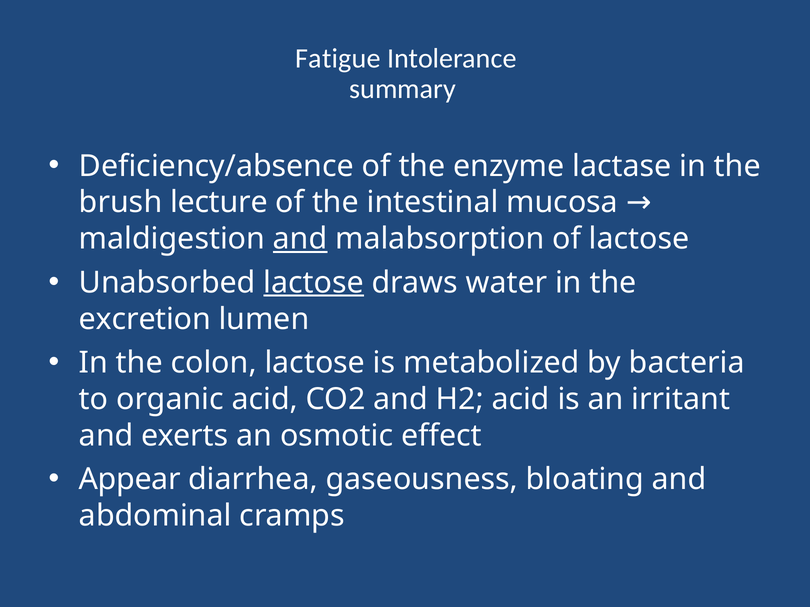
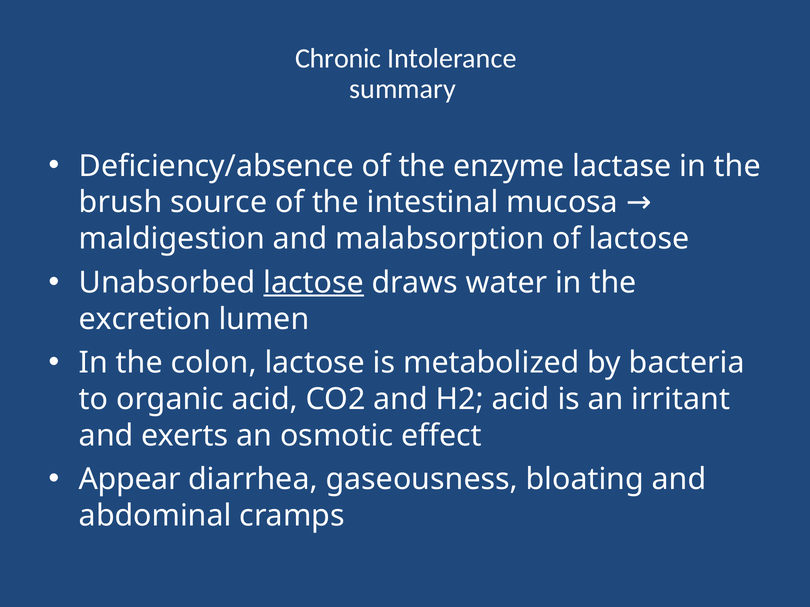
Fatigue: Fatigue -> Chronic (338, 59)
lecture: lecture -> source (219, 203)
and underline: present -> none (300, 239)
